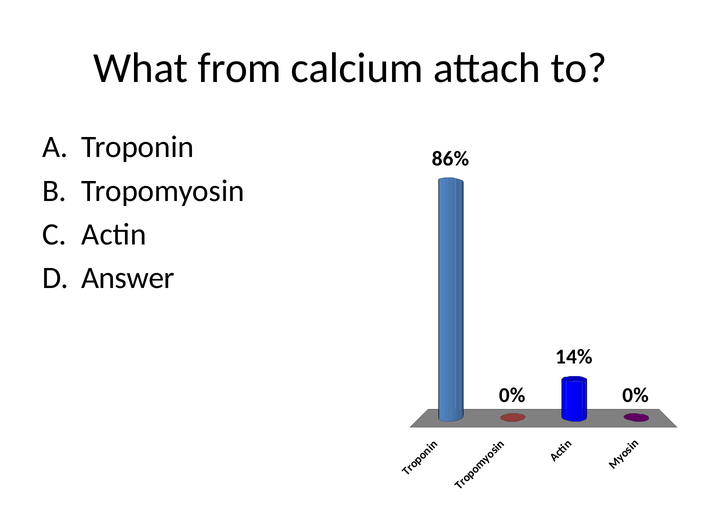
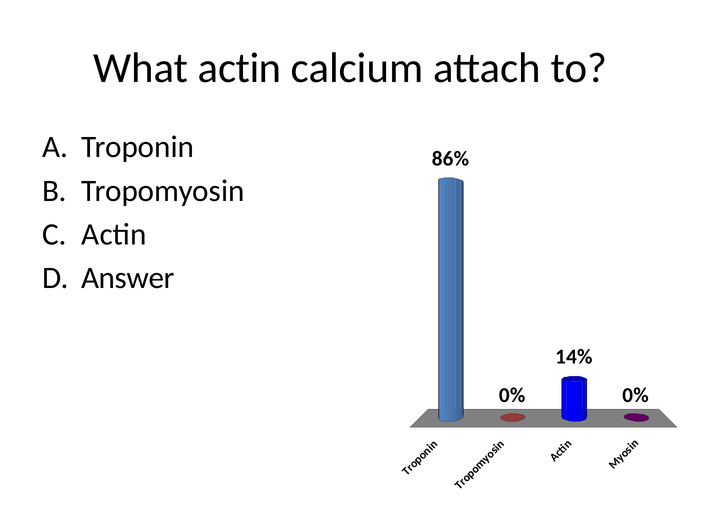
What from: from -> actin (240, 68)
